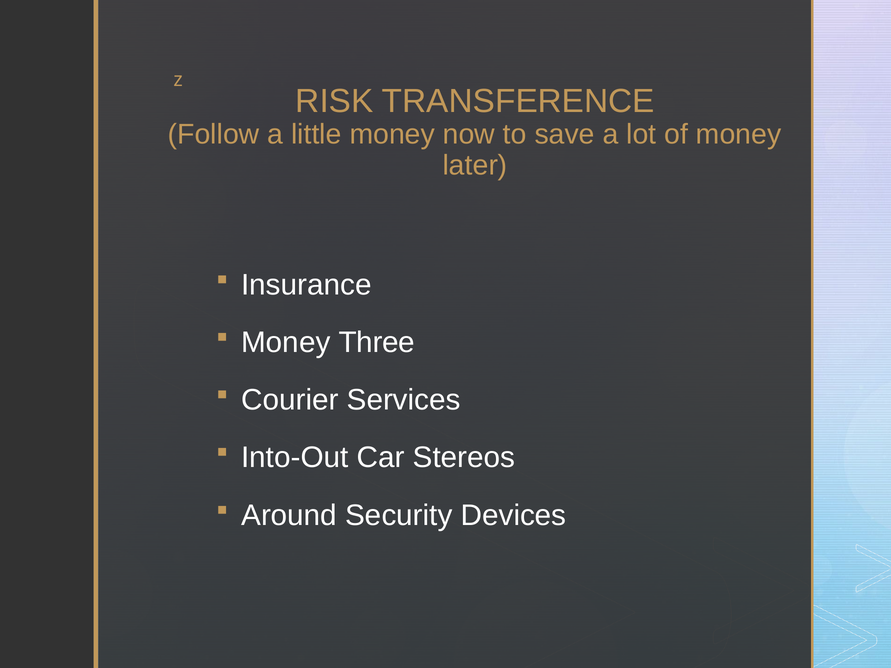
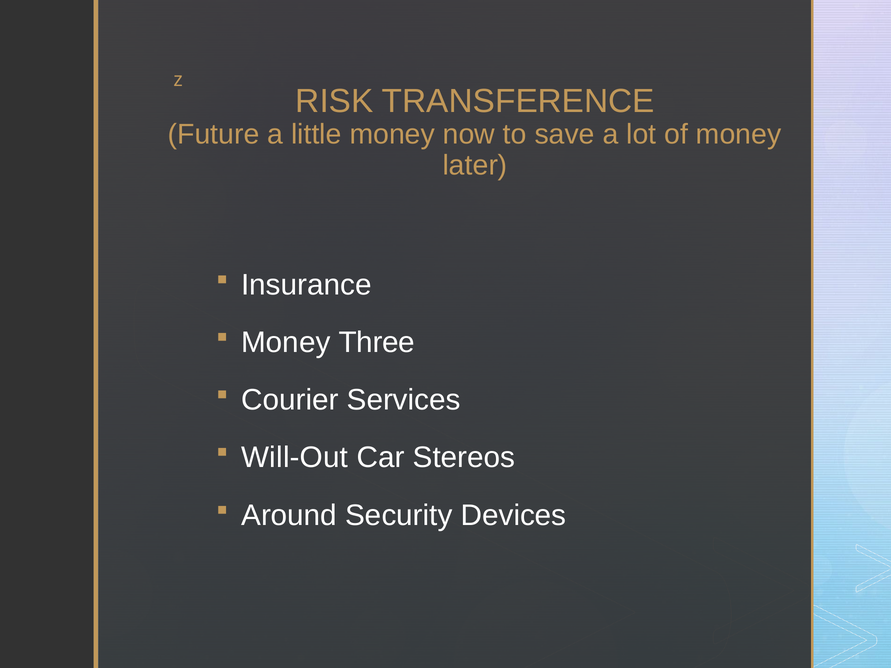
Follow: Follow -> Future (214, 135)
Into-Out: Into-Out -> Will-Out (295, 458)
